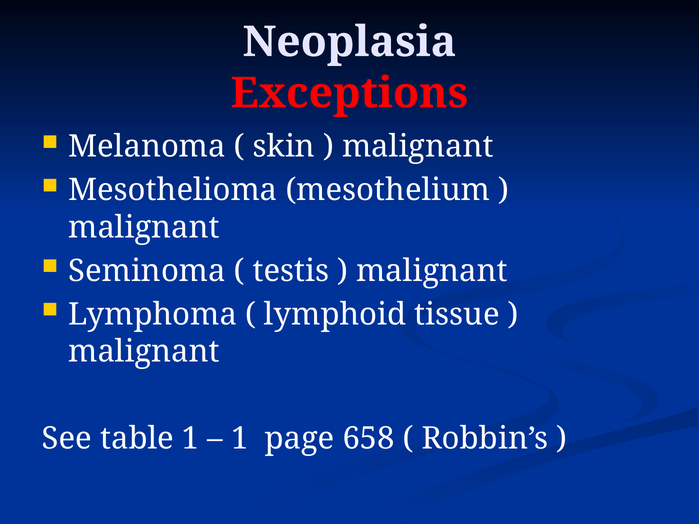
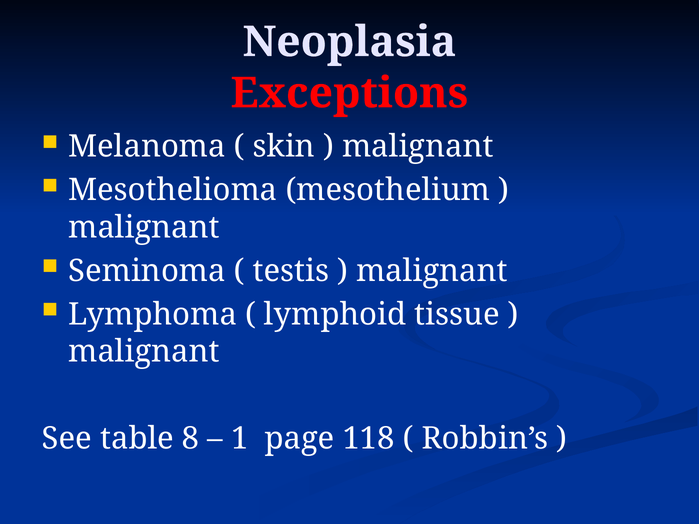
table 1: 1 -> 8 (191, 439)
658: 658 -> 118 (369, 439)
